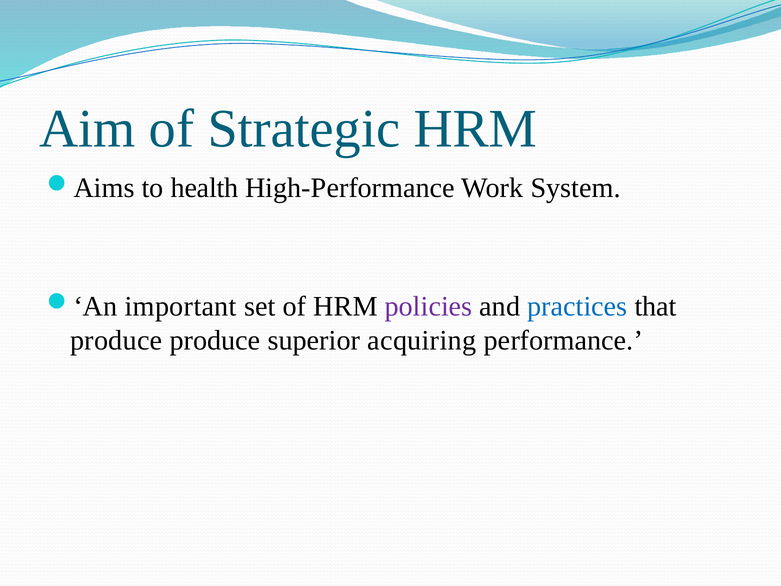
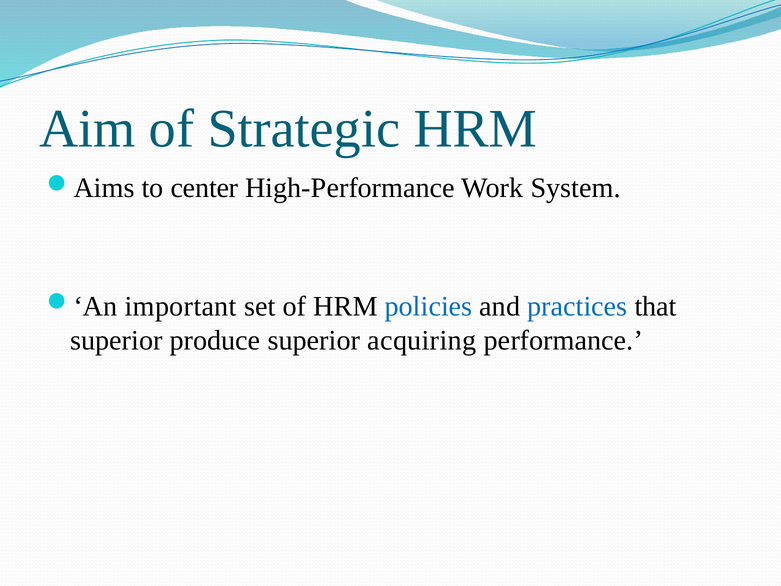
health: health -> center (204, 188)
policies colour: purple -> blue (428, 306)
produce: produce -> superior (116, 340)
